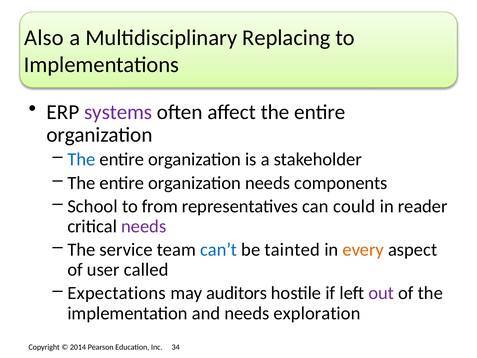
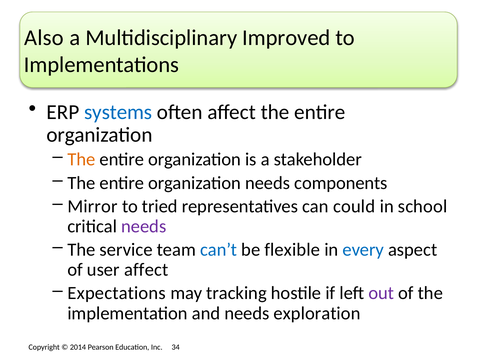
Replacing: Replacing -> Improved (286, 38)
systems colour: purple -> blue (118, 112)
The colour: blue -> orange (81, 159)
School: School -> Mirror (93, 206)
from: from -> tried (160, 206)
reader: reader -> school (423, 206)
tainted: tainted -> flexible (292, 250)
every colour: orange -> blue (363, 250)
user called: called -> affect (146, 270)
auditors: auditors -> tracking (237, 293)
